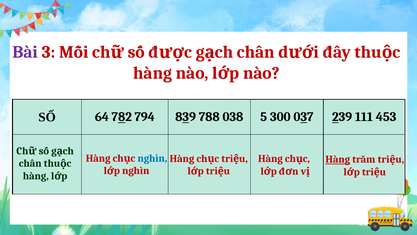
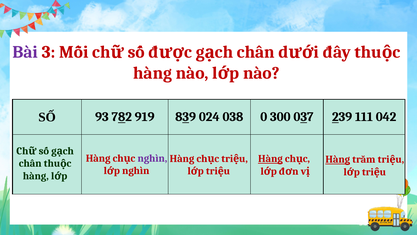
64: 64 -> 93 (102, 117)
794: 794 -> 919 (145, 117)
788: 788 -> 024 (209, 117)
5: 5 -> 0 (264, 117)
453: 453 -> 042 (386, 117)
nghìn colour: blue -> purple (152, 158)
Hàng underline: none -> present (270, 158)
